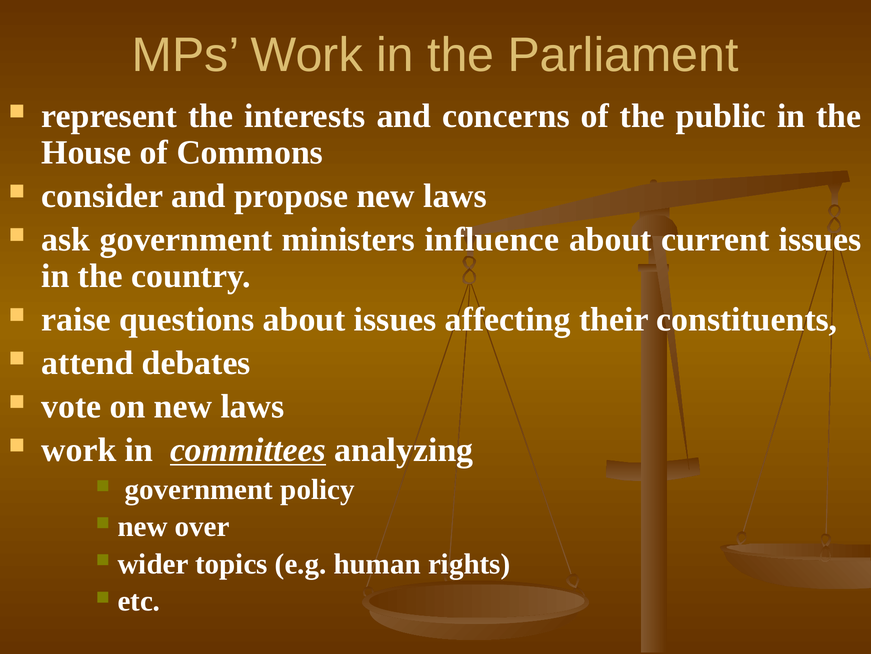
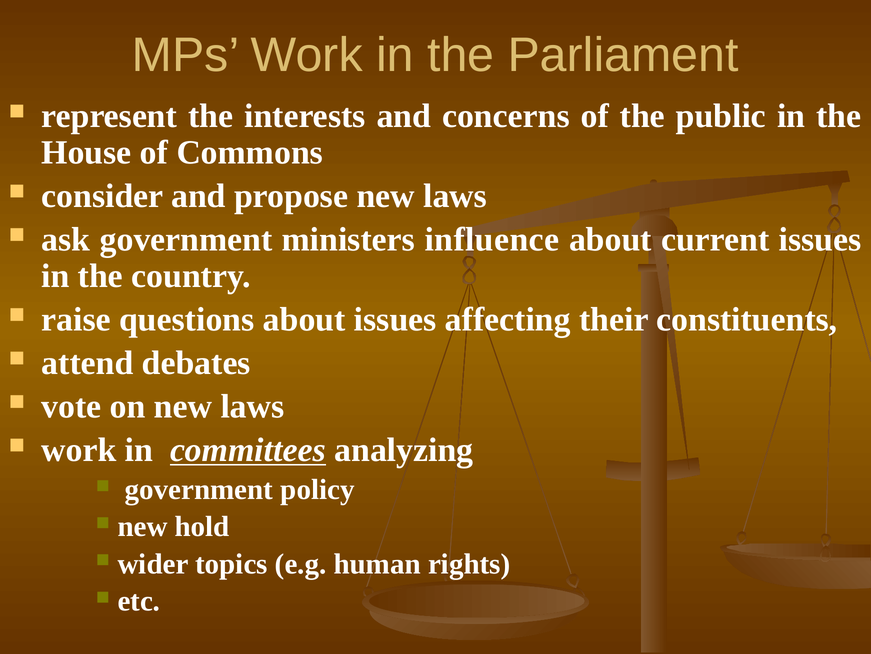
over: over -> hold (202, 526)
